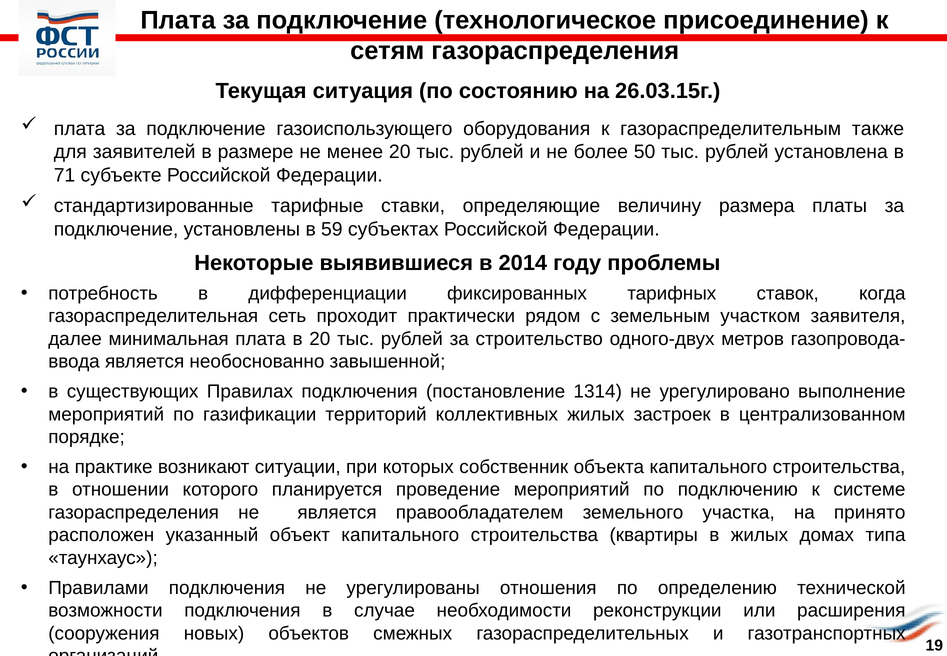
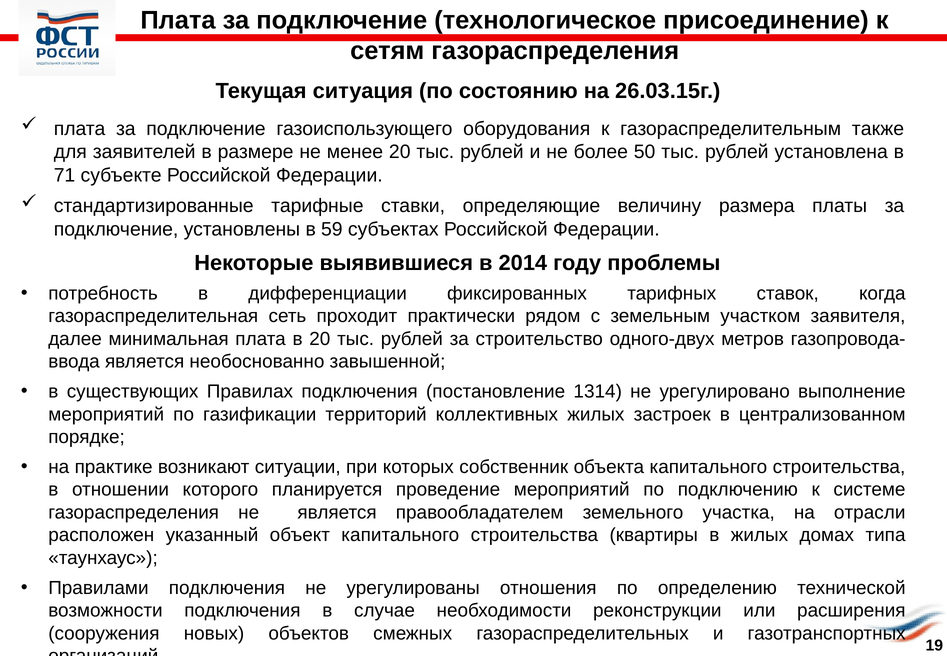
принято: принято -> отрасли (870, 512)
